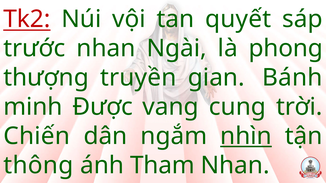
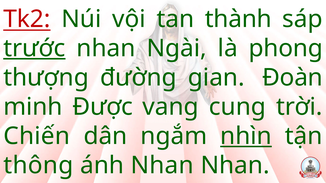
quyết: quyết -> thành (238, 19)
trước underline: none -> present (34, 48)
truyền: truyền -> đường (138, 78)
Bánh: Bánh -> Đoàn (292, 78)
ánh Tham: Tham -> Nhan (162, 166)
